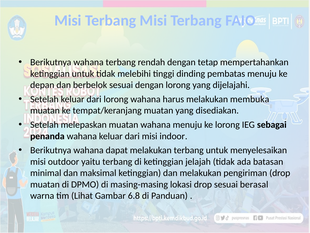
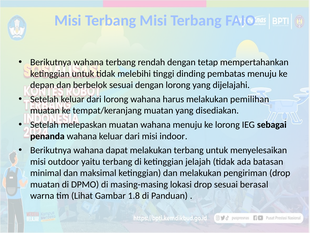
membuka: membuka -> pemilihan (250, 99)
6.8: 6.8 -> 1.8 (134, 195)
